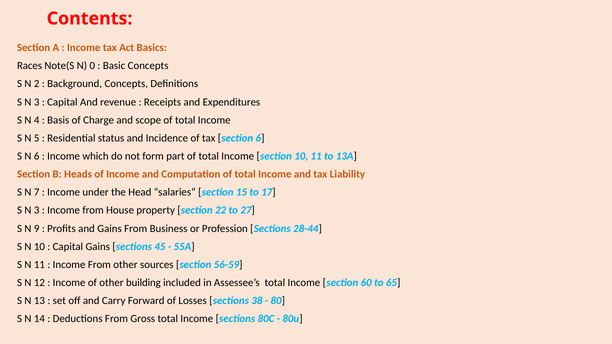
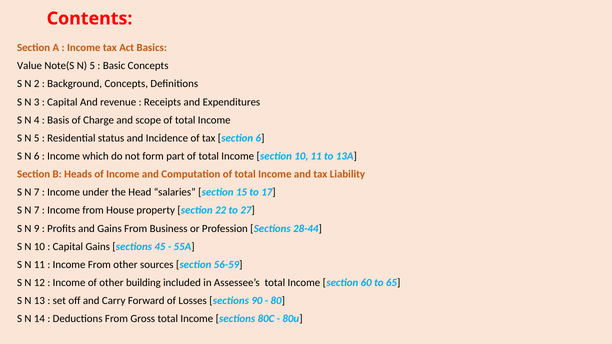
Races: Races -> Value (30, 66)
Note(S N 0: 0 -> 5 (92, 66)
3: 3 -> 7 (37, 211)
38: 38 -> 90 (257, 301)
